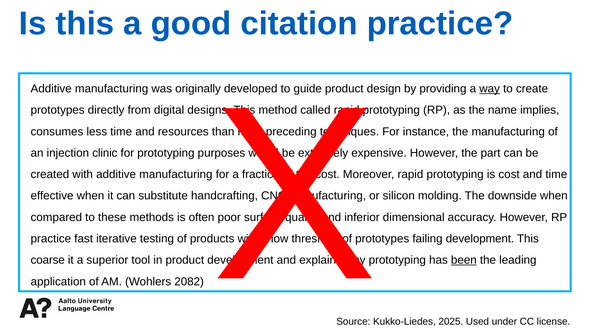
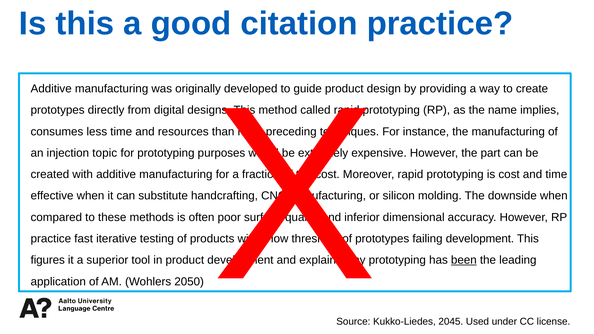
way underline: present -> none (490, 89)
clinic: clinic -> topic (105, 153)
coarse: coarse -> figures (48, 260)
2082: 2082 -> 2050 (189, 282)
2025: 2025 -> 2045 (451, 322)
